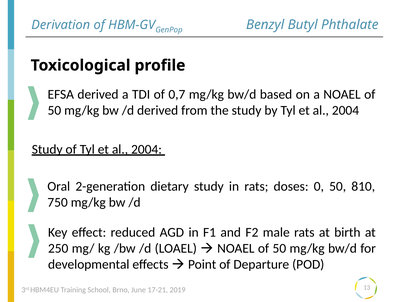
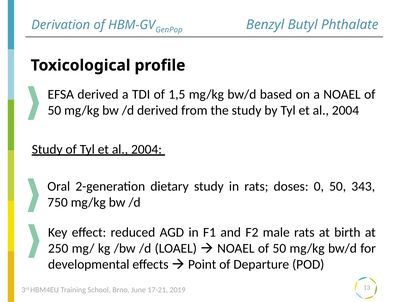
0,7: 0,7 -> 1,5 (177, 94)
810: 810 -> 343 (363, 186)
